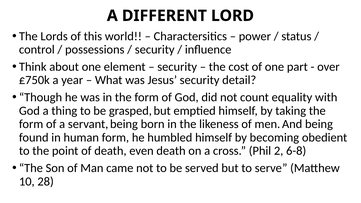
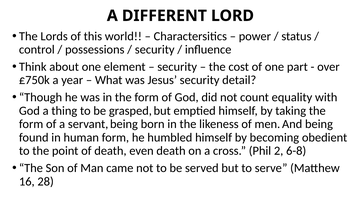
10: 10 -> 16 (27, 181)
